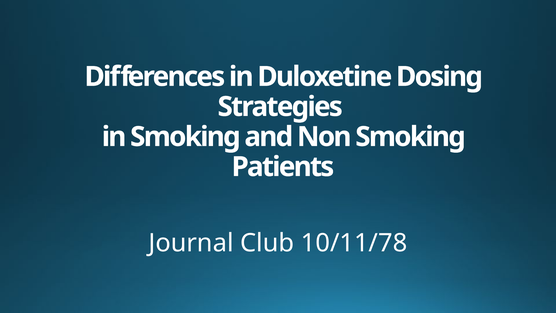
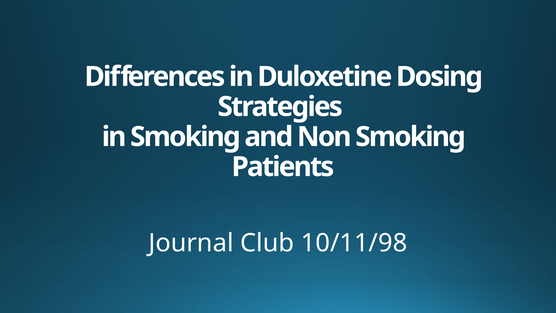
10/11/78: 10/11/78 -> 10/11/98 (354, 243)
